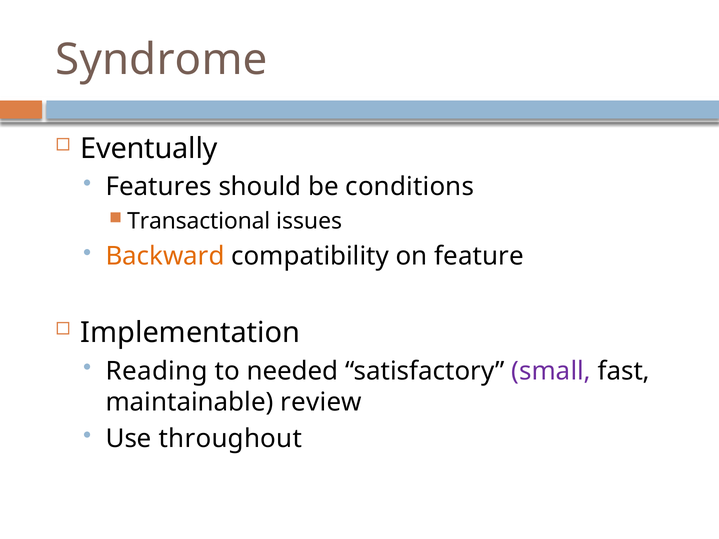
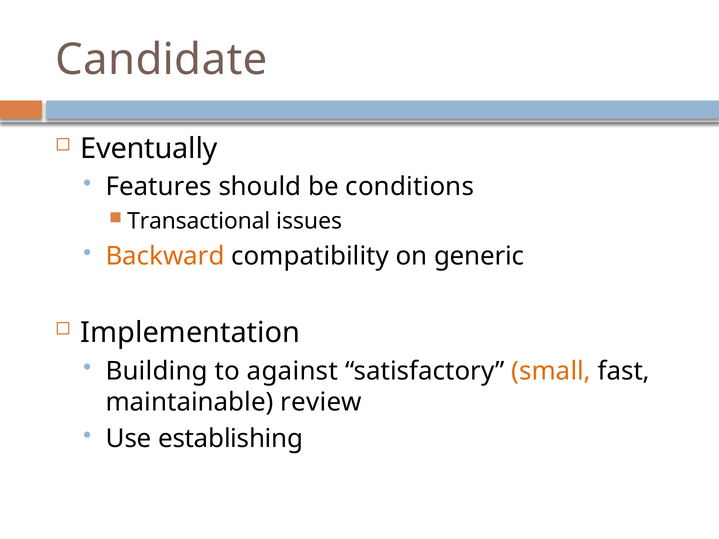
Syndrome: Syndrome -> Candidate (161, 60)
feature: feature -> generic (479, 256)
Reading: Reading -> Building (157, 371)
needed: needed -> against (292, 371)
small colour: purple -> orange (551, 371)
throughout: throughout -> establishing (231, 439)
